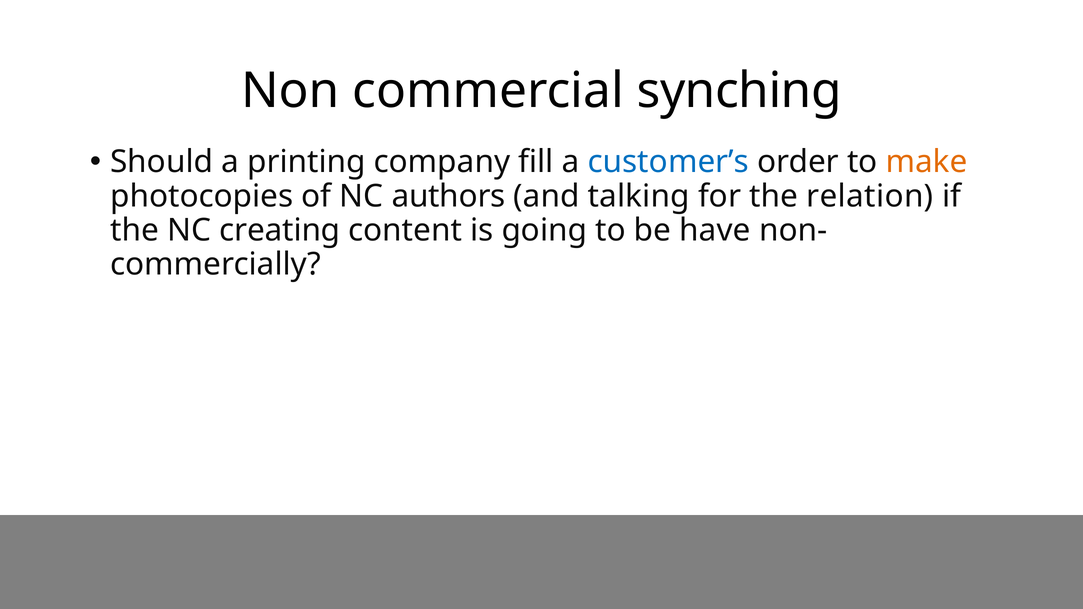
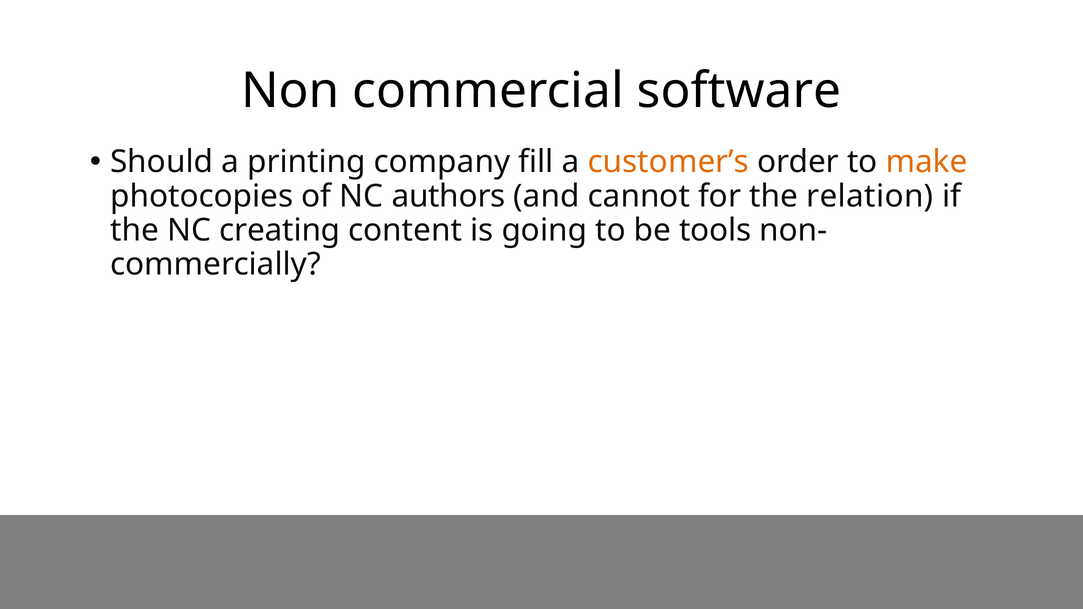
synching: synching -> software (739, 91)
customer’s colour: blue -> orange (668, 162)
talking: talking -> cannot (639, 196)
have: have -> tools (715, 230)
